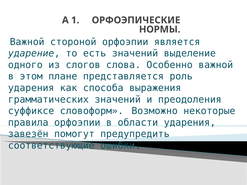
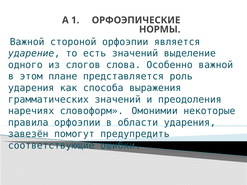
суффиксе: суффиксе -> наречиях (31, 111)
Возможно: Возможно -> Омонимии (155, 111)
